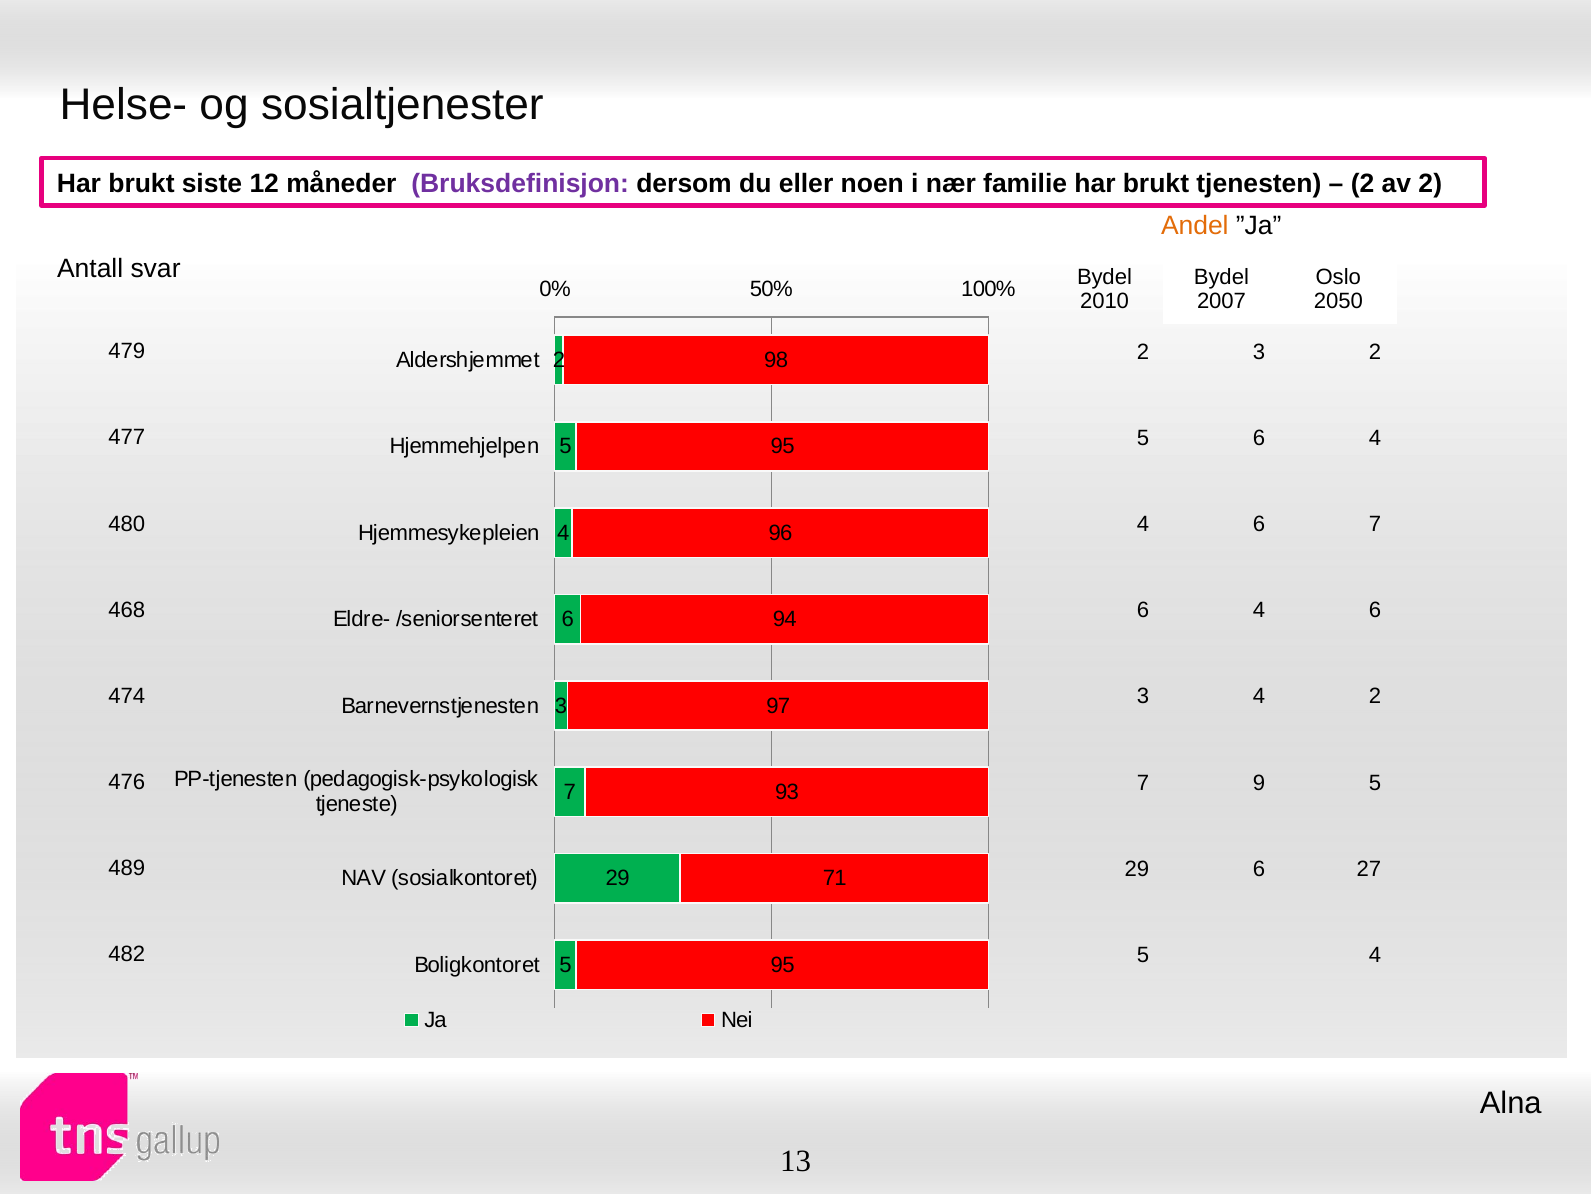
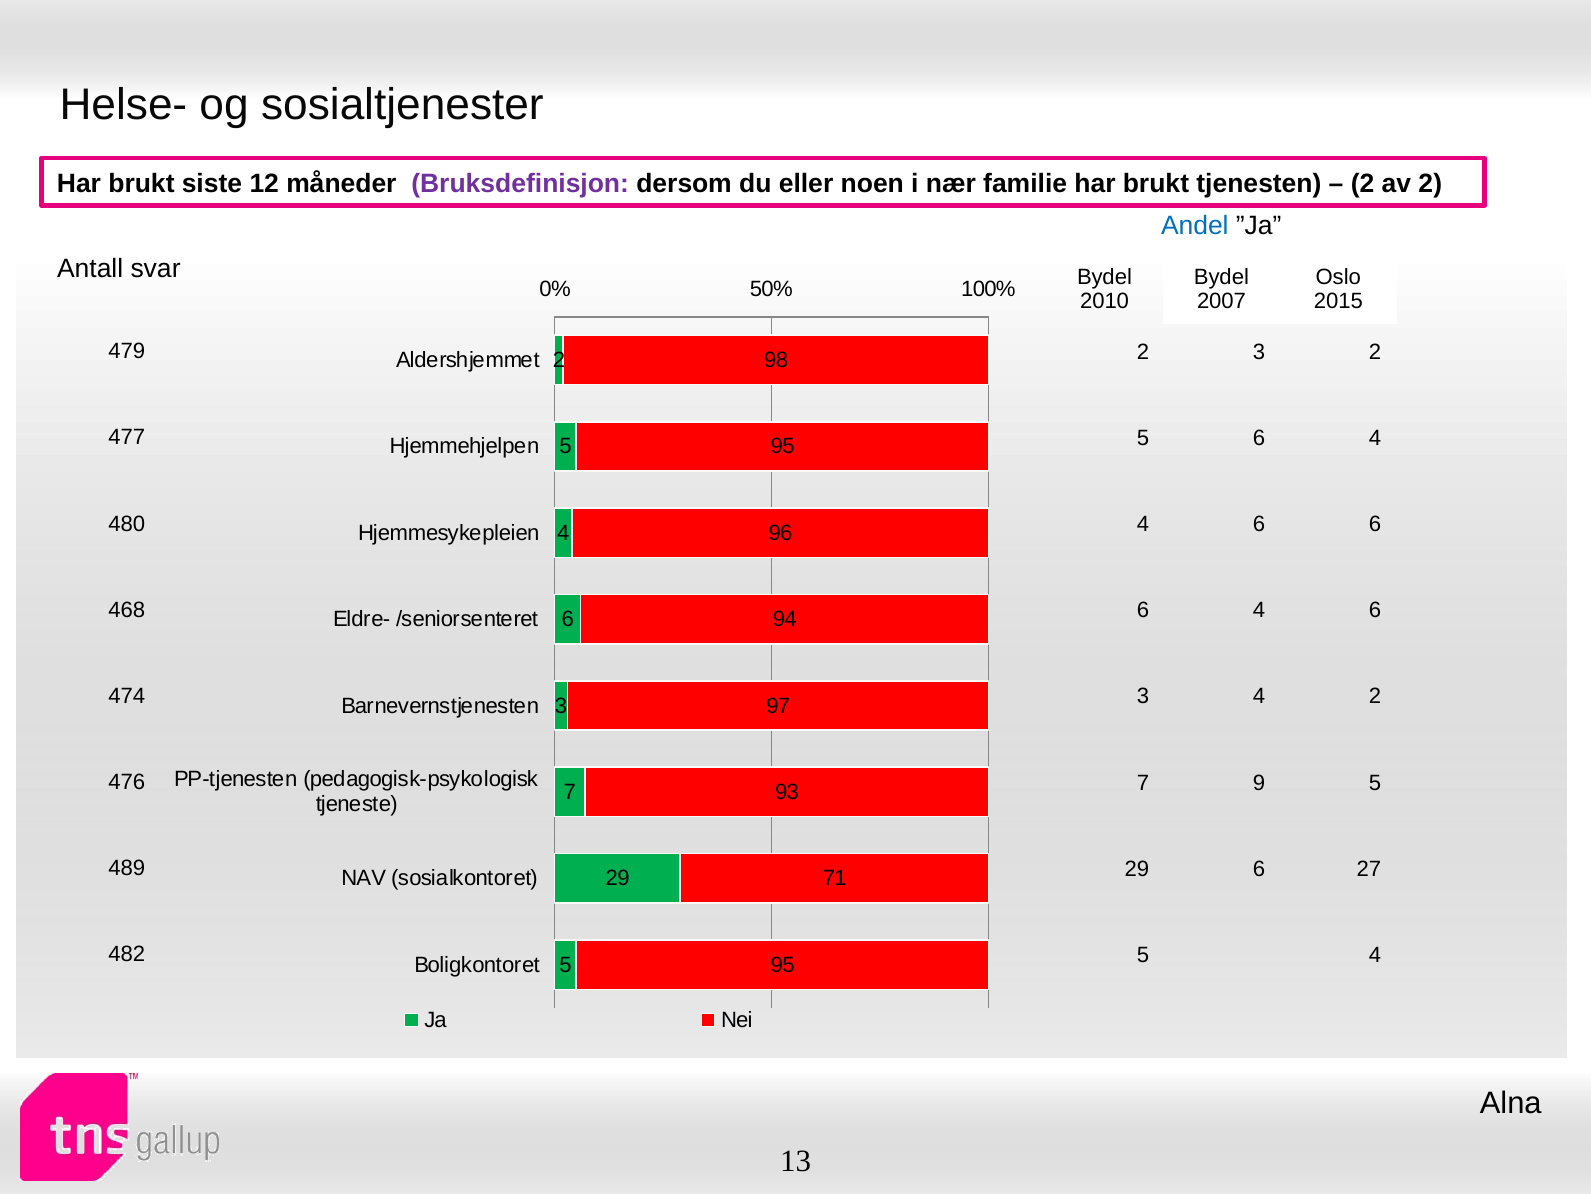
Andel colour: orange -> blue (1195, 226)
2050: 2050 -> 2015 (1338, 301)
4 6 7: 7 -> 6 (1375, 524)
